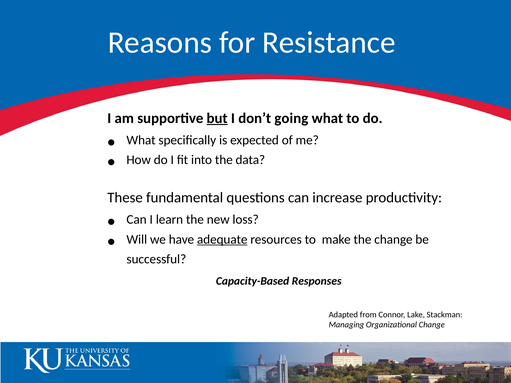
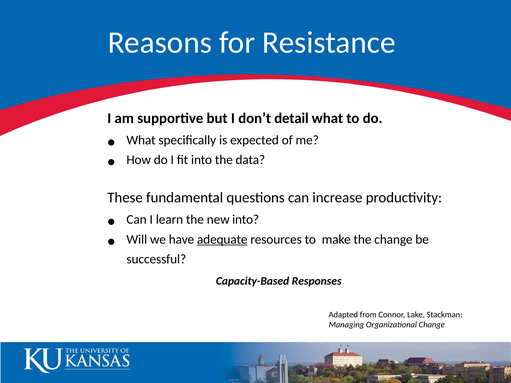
but underline: present -> none (217, 118)
going: going -> detail (291, 118)
new loss: loss -> into (246, 220)
